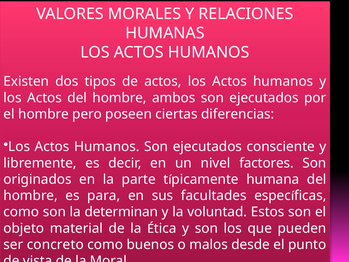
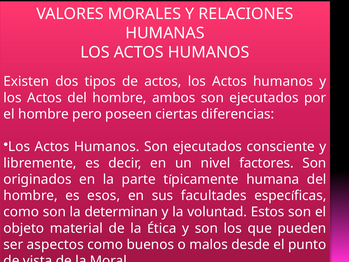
para: para -> esos (104, 195)
concreto: concreto -> aspectos (55, 244)
